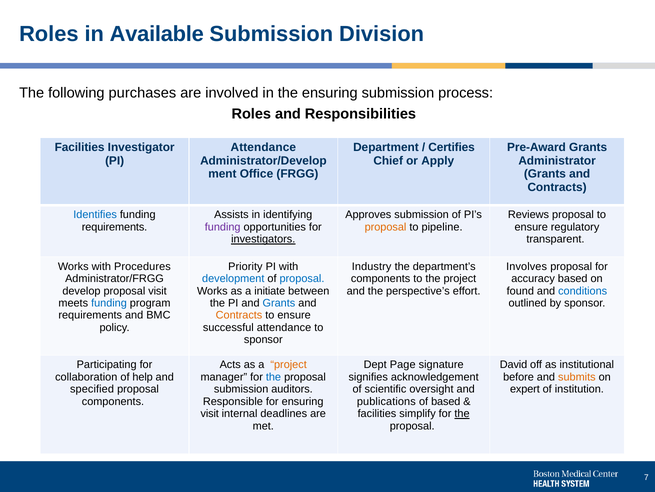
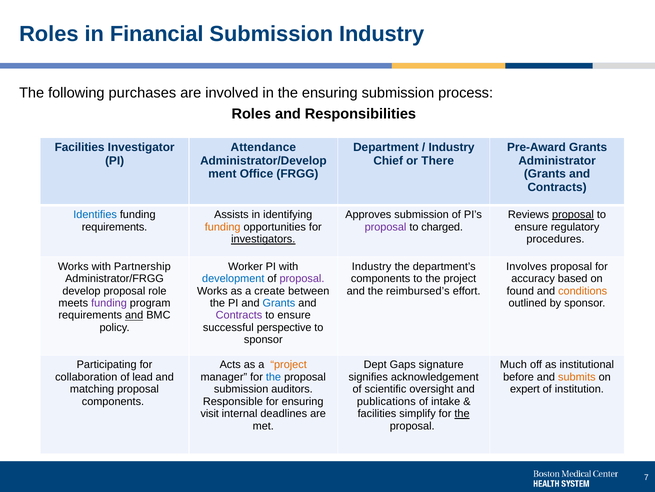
Available: Available -> Financial (157, 34)
Submission Division: Division -> Industry (382, 34)
Certifies: Certifies -> Industry (452, 147)
Apply: Apply -> There (438, 161)
proposal underline: none -> present (573, 215)
funding colour: purple -> orange (223, 227)
proposal colour: orange -> purple (386, 227)
pipeline: pipeline -> charged (442, 227)
transparent: transparent -> procedures (555, 239)
Procedures: Procedures -> Partnership (142, 266)
Priority: Priority -> Worker (245, 266)
proposal colour: blue -> purple (302, 278)
proposal visit: visit -> role (157, 290)
initiate: initiate -> create (270, 290)
perspective’s: perspective’s -> reimbursed’s (418, 290)
conditions colour: blue -> orange (583, 290)
funding colour: blue -> purple (109, 303)
and underline: none -> present (134, 315)
Contracts colour: orange -> purple (239, 315)
successful attendance: attendance -> perspective (284, 327)
Page: Page -> Gaps (403, 364)
David: David -> Much (513, 364)
help: help -> lead (143, 377)
specified: specified -> matching (92, 389)
of based: based -> intake (446, 401)
